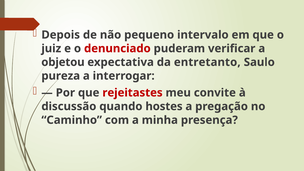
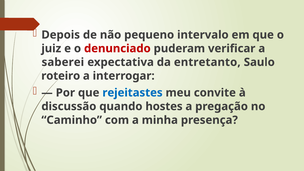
objetou: objetou -> saberei (63, 62)
pureza: pureza -> roteiro (61, 76)
rejeitastes colour: red -> blue (132, 93)
